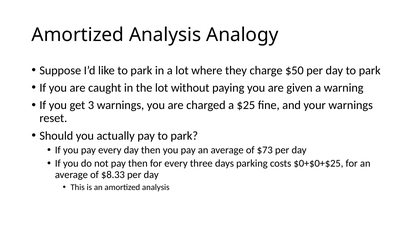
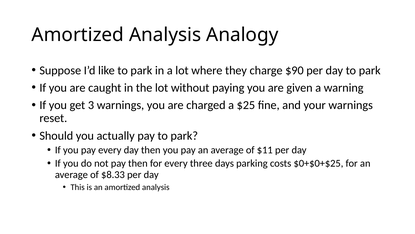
$50: $50 -> $90 (294, 70)
$73: $73 -> $11 (265, 150)
